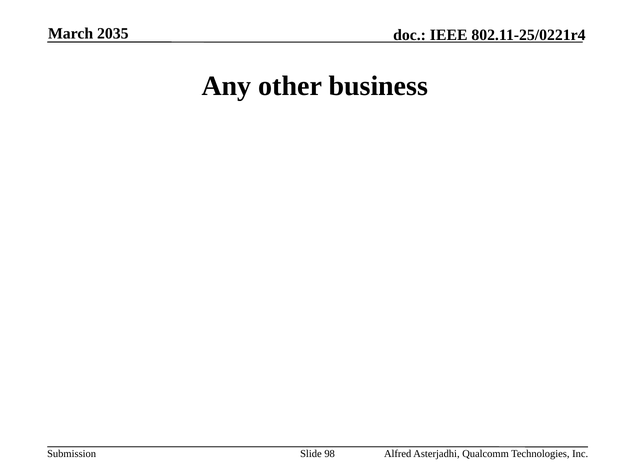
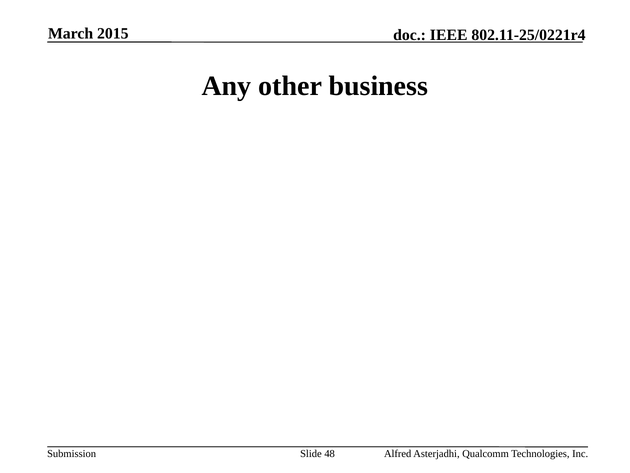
2035: 2035 -> 2015 (113, 33)
98: 98 -> 48 (330, 453)
